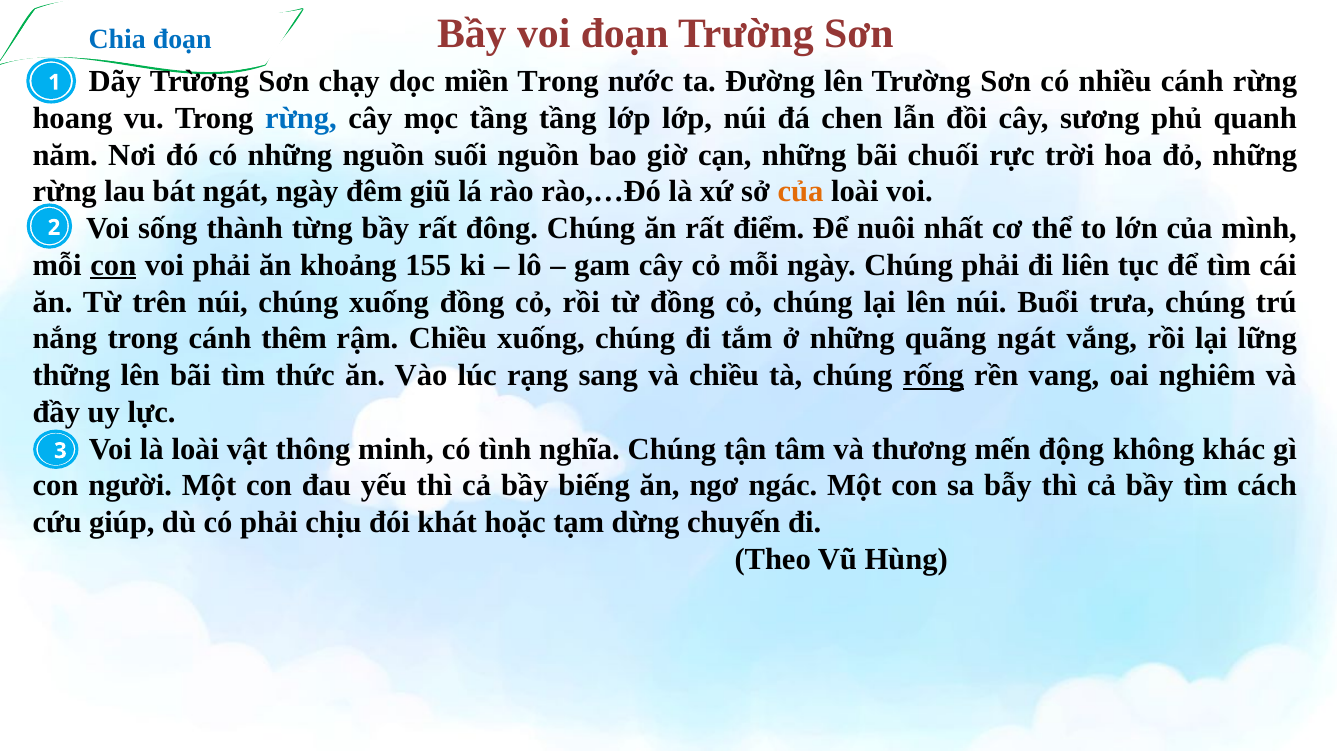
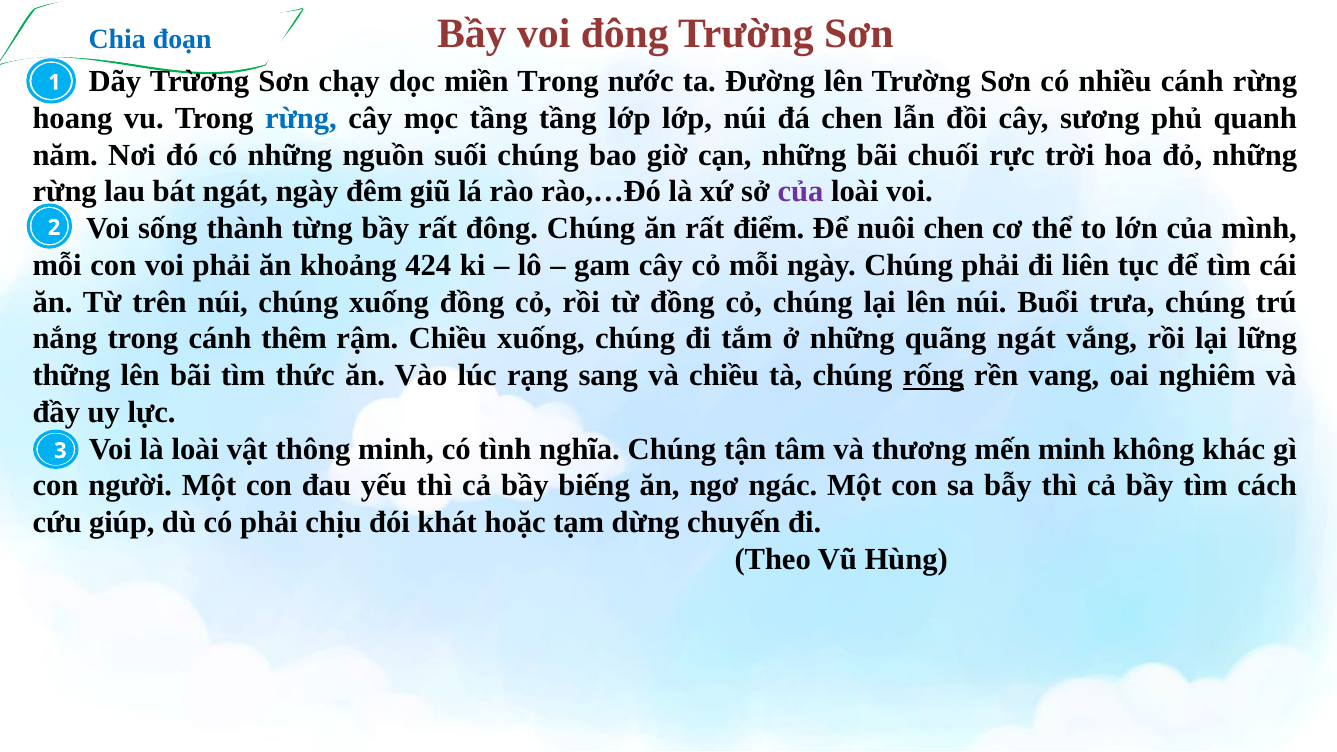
voi đoạn: đoạn -> đông (625, 34)
suối nguồn: nguồn -> chúng (538, 155)
của colour: orange -> purple (801, 192)
nuôi nhất: nhất -> chen (954, 228)
con underline: present -> none (113, 265)
155: 155 -> 424 (428, 265)
mến động: động -> minh (1072, 449)
